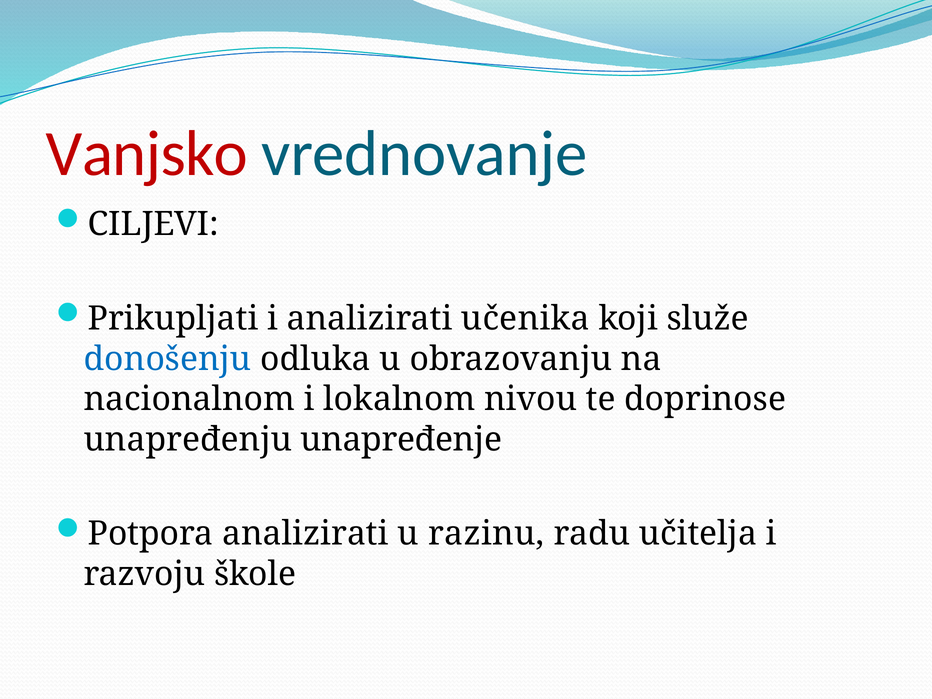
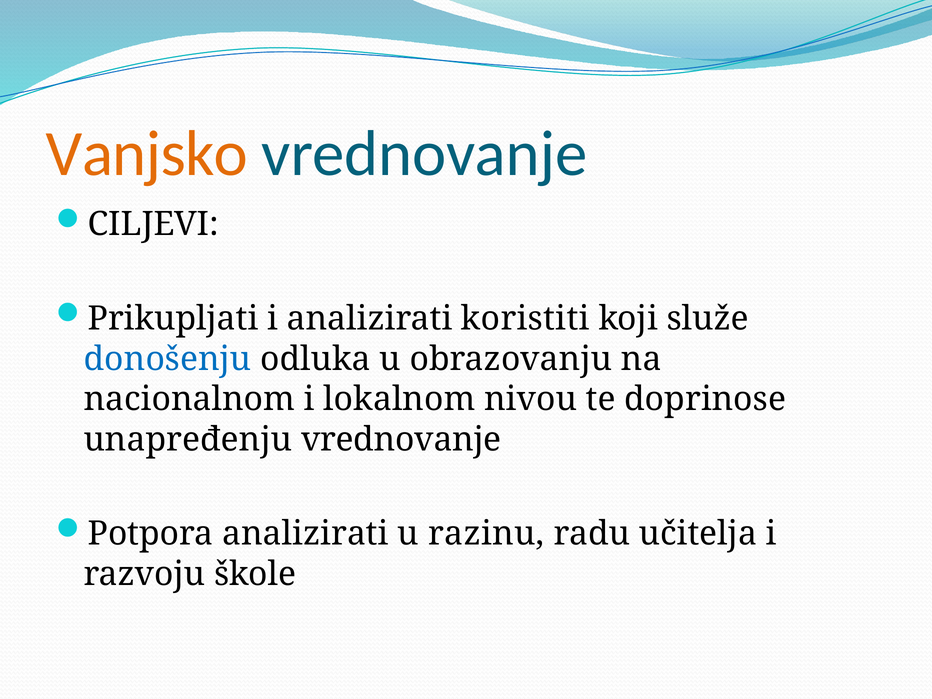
Vanjsko colour: red -> orange (147, 154)
učenika: učenika -> koristiti (525, 319)
unapređenju unapređenje: unapređenje -> vrednovanje (401, 440)
